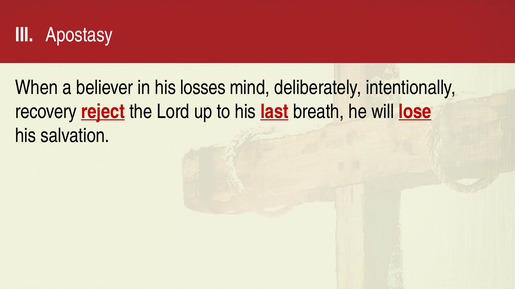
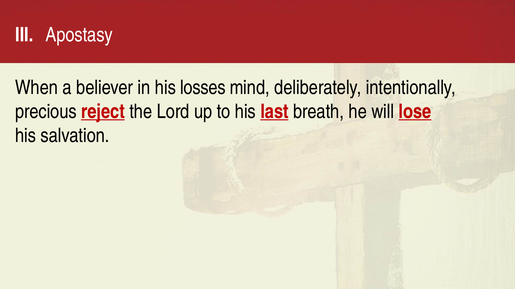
recovery: recovery -> precious (46, 112)
